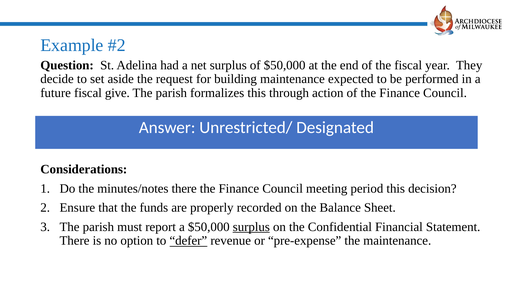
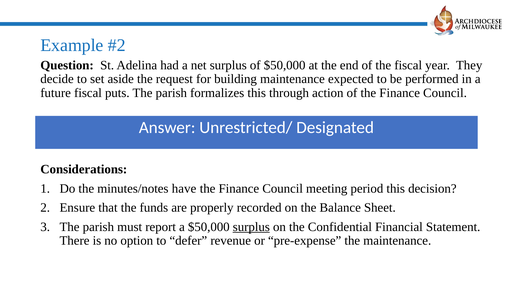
give: give -> puts (117, 93)
minutes/notes there: there -> have (184, 189)
defer underline: present -> none (188, 241)
